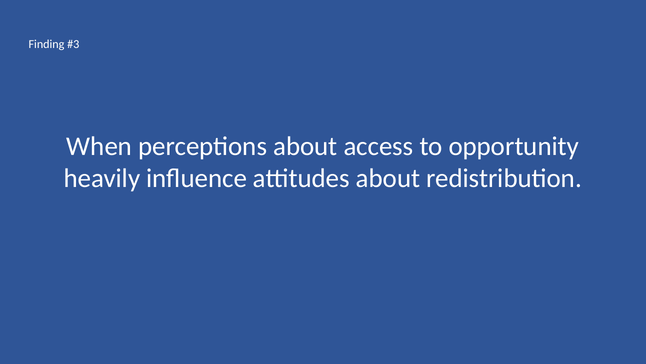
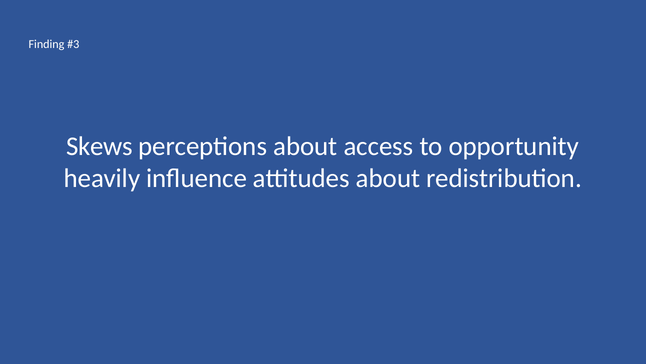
When: When -> Skews (99, 146)
